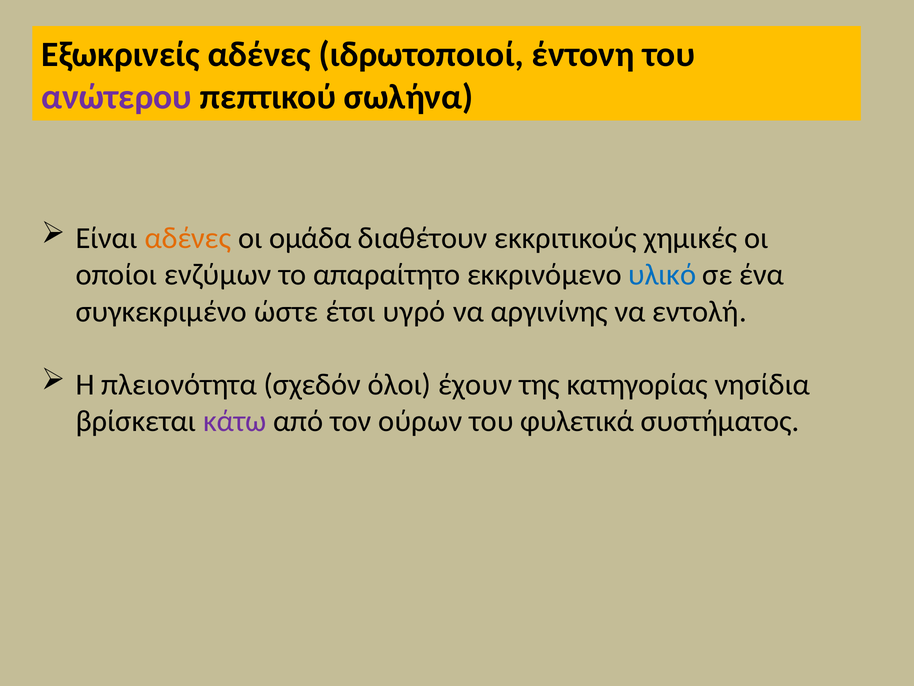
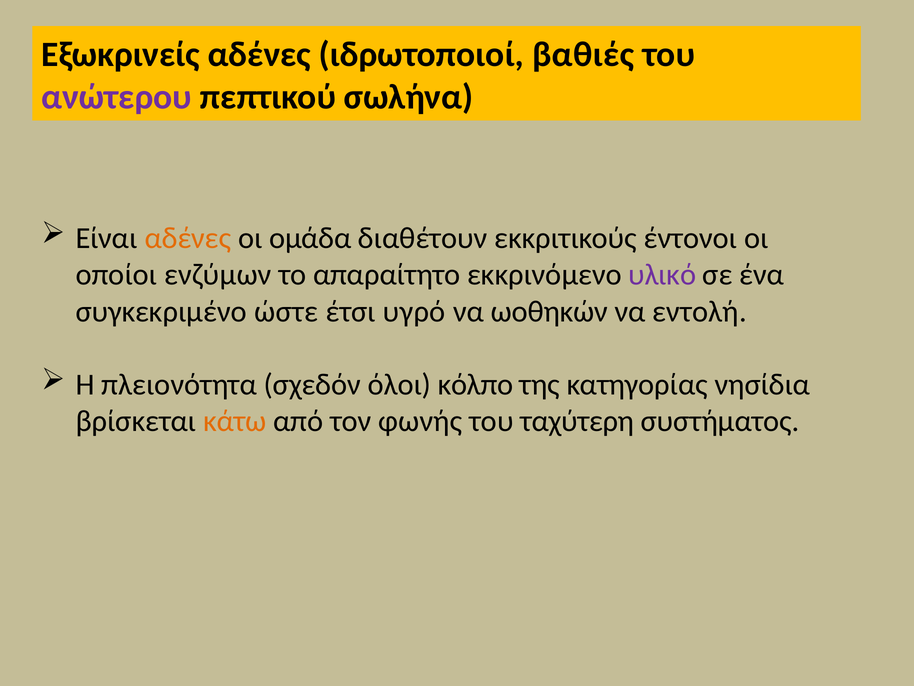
έντονη: έντονη -> βαθιές (583, 54)
χημικές: χημικές -> έντονοι (691, 238)
υλικό colour: blue -> purple (662, 275)
αργινίνης: αργινίνης -> ωοθηκών (549, 311)
έχουν: έχουν -> κόλπο (475, 384)
κάτω colour: purple -> orange (235, 421)
ούρων: ούρων -> φωνής (420, 421)
φυλετικά: φυλετικά -> ταχύτερη (577, 421)
